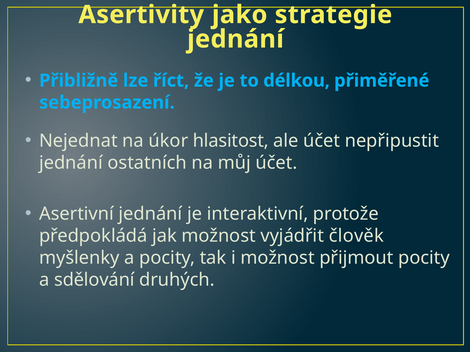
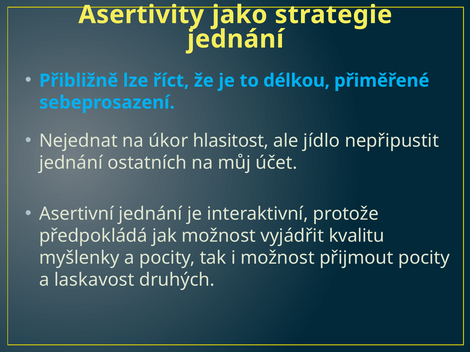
ale účet: účet -> jídlo (322, 141)
člověk: člověk -> kvalitu (357, 236)
sdělování: sdělování -> laskavost (94, 280)
